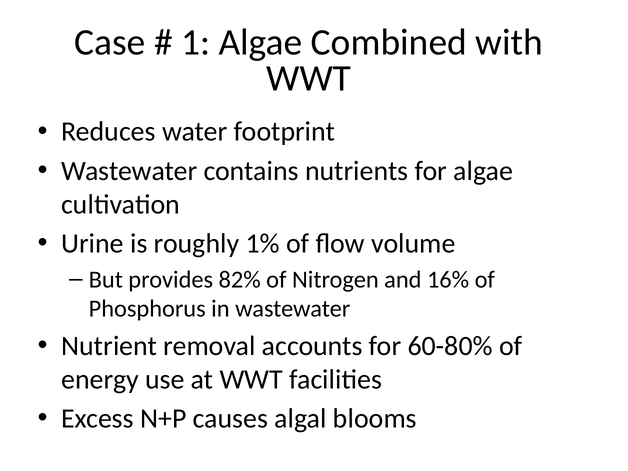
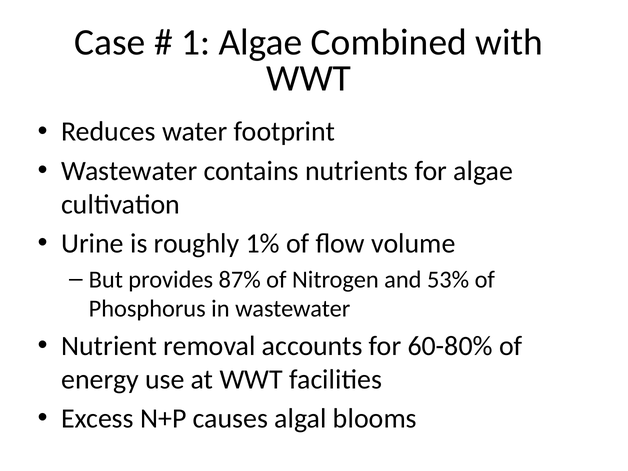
82%: 82% -> 87% (240, 280)
16%: 16% -> 53% (448, 280)
